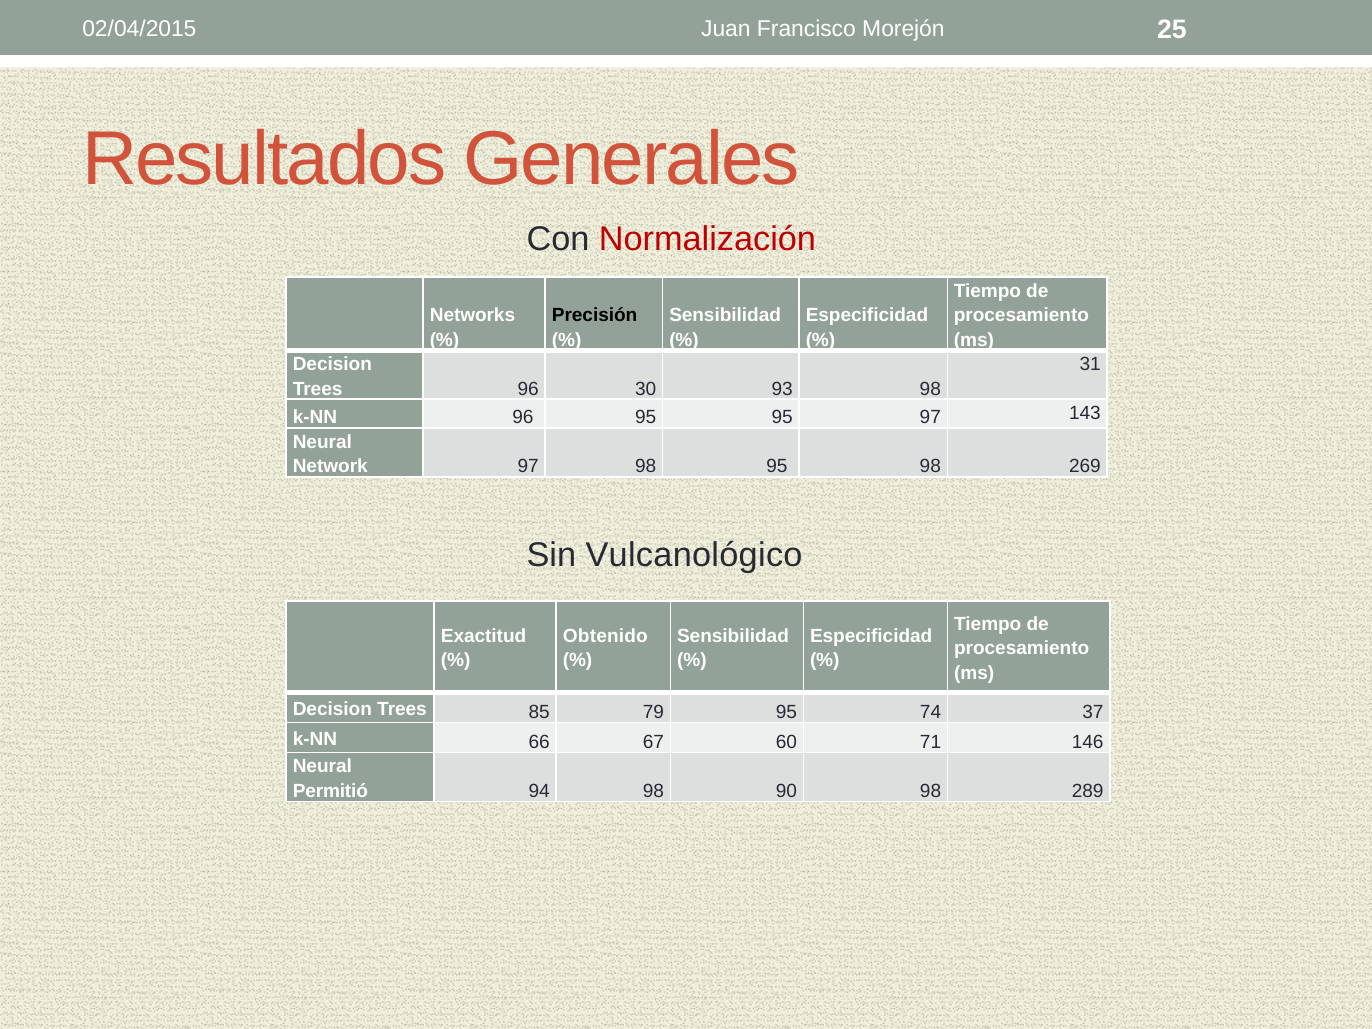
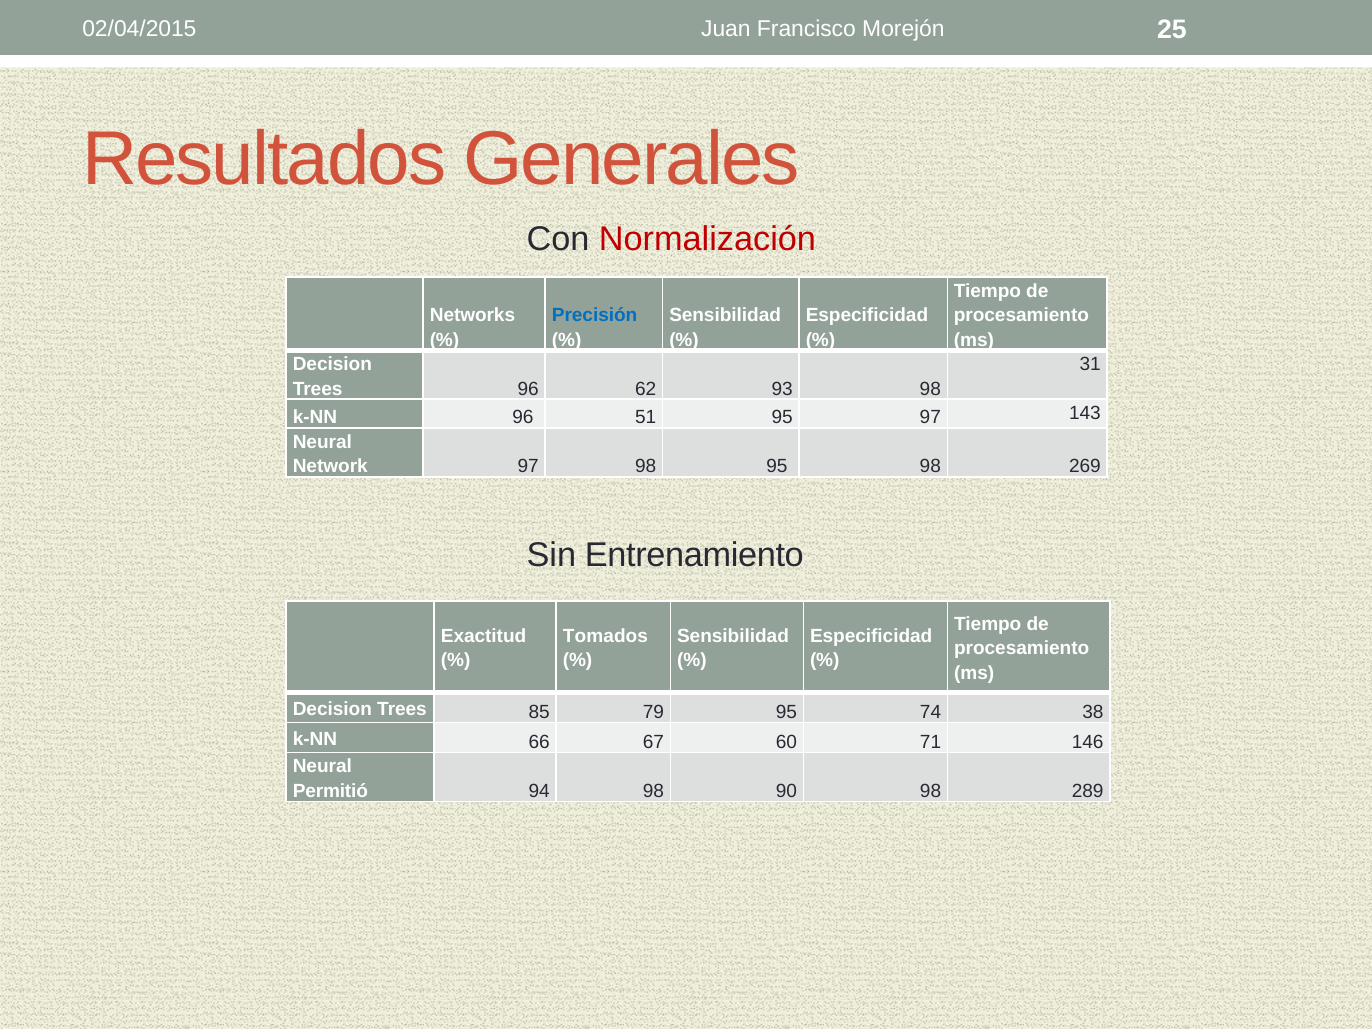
Precisión colour: black -> blue (595, 315)
30: 30 -> 62 (646, 389)
96 95: 95 -> 51 (646, 417)
Vulcanológico: Vulcanológico -> Entrenamiento (694, 555)
Obtenido: Obtenido -> Tomados (605, 636)
37: 37 -> 38 (1093, 712)
